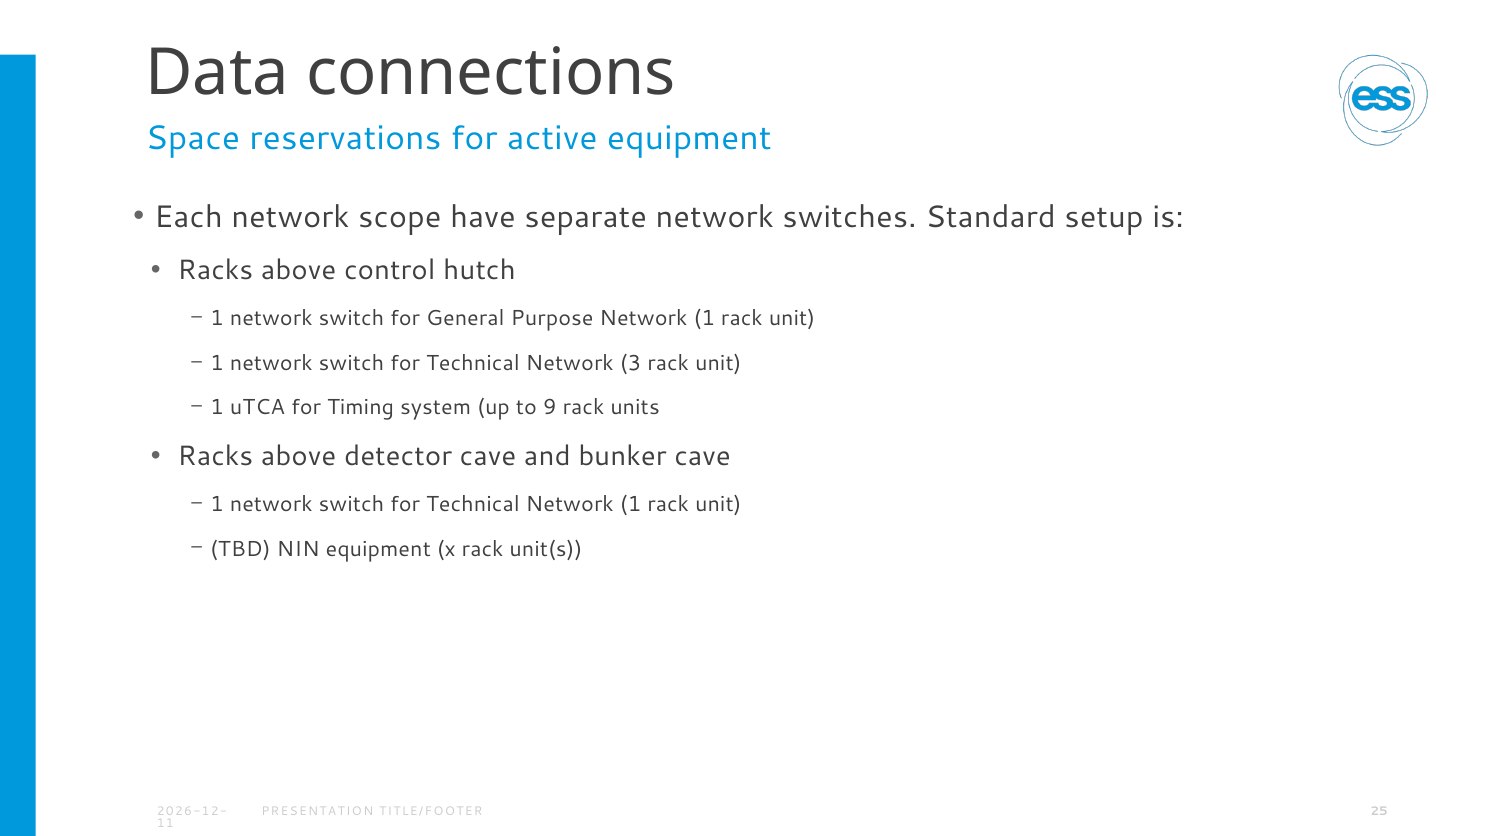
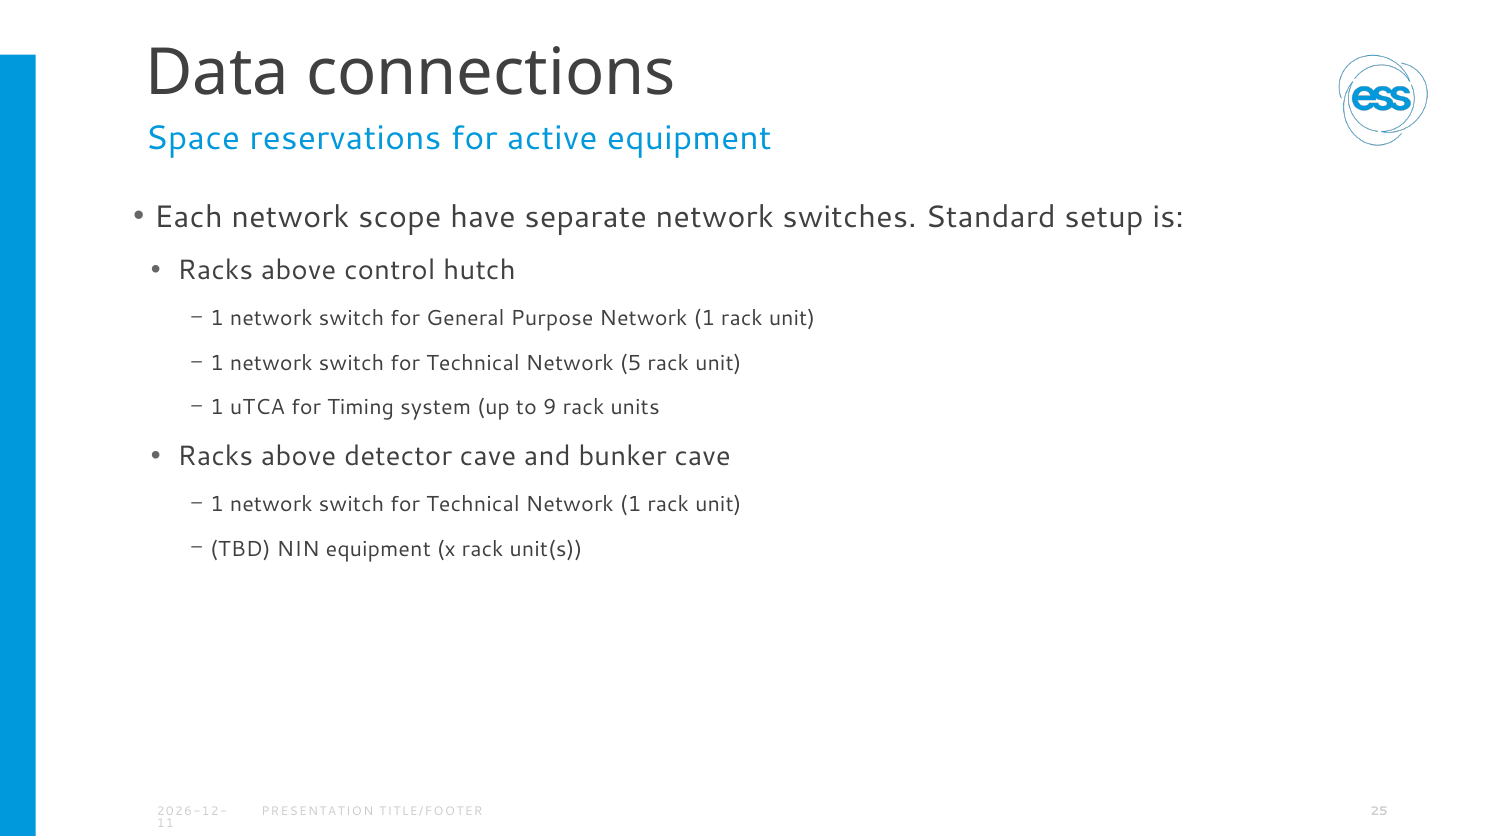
3: 3 -> 5 (631, 363)
